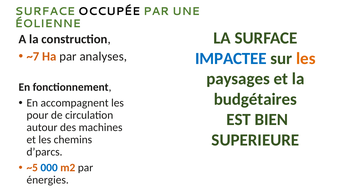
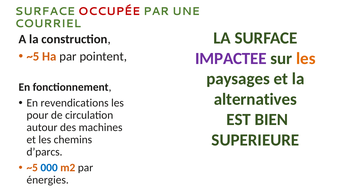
OCCUPÉE colour: black -> red (109, 11)
ÉOLIENNE: ÉOLIENNE -> COURRIEL (48, 24)
~7: ~7 -> ~5 (33, 57)
analyses: analyses -> pointent (103, 57)
IMPACTEE colour: blue -> purple (231, 59)
budgétaires: budgétaires -> alternatives (255, 99)
accompagnent: accompagnent -> revendications (75, 103)
